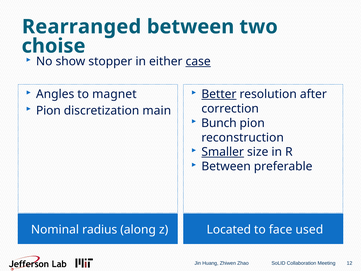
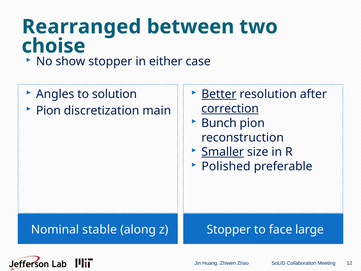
case underline: present -> none (198, 61)
magnet: magnet -> solution (114, 94)
correction underline: none -> present (230, 109)
Between: Between -> Polished (226, 166)
radius: radius -> stable (100, 229)
z Located: Located -> Stopper (229, 229)
used: used -> large (309, 229)
